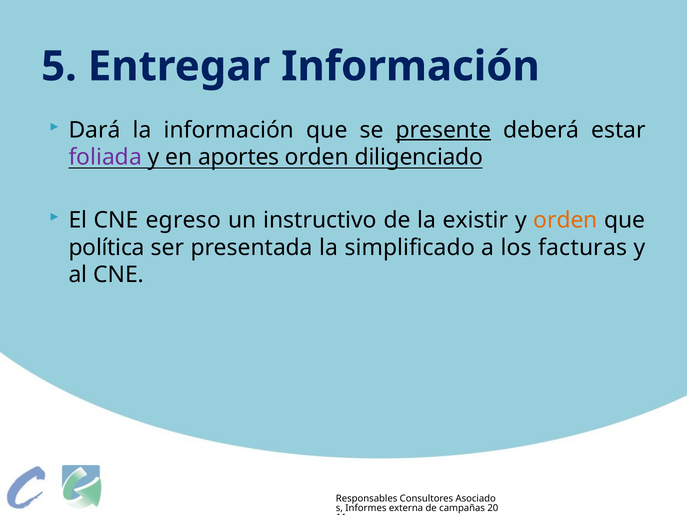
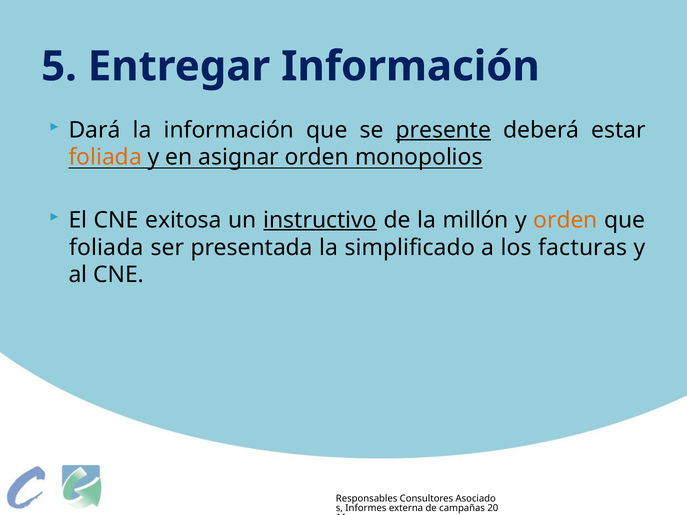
foliada colour: purple -> orange (105, 158)
aportes: aportes -> asignar (239, 158)
diligenciado: diligenciado -> monopolios (419, 158)
egreso: egreso -> exitosa (183, 220)
instructivo underline: none -> present (320, 220)
existir: existir -> millón (476, 220)
política: política -> foliada (106, 248)
